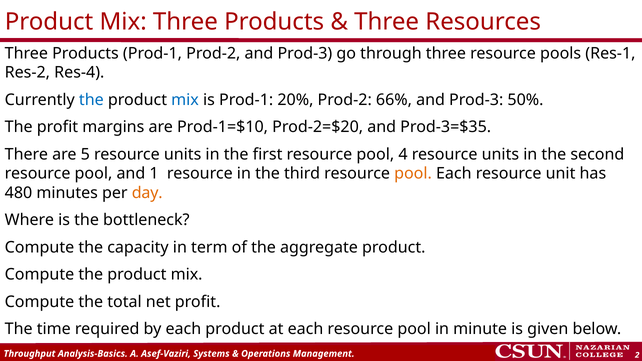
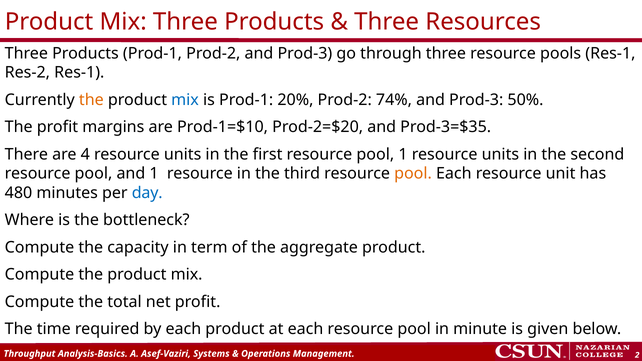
Res-2 Res-4: Res-4 -> Res-1 (79, 73)
the colour: blue -> orange (91, 100)
66%: 66% -> 74% (394, 100)
5: 5 -> 4 (85, 154)
pool 4: 4 -> 1 (403, 154)
day colour: orange -> blue (147, 193)
